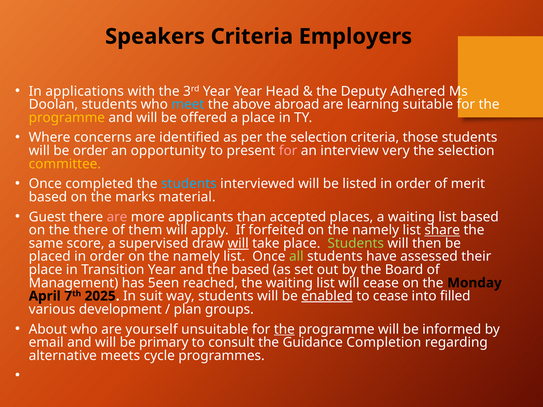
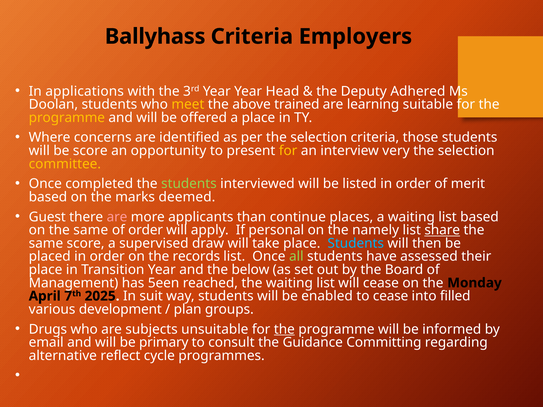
Speakers: Speakers -> Ballyhass (155, 37)
meet colour: light blue -> yellow (188, 104)
abroad: abroad -> trained (297, 104)
be order: order -> score (90, 151)
for colour: pink -> yellow (288, 151)
students colour: light blue -> light green (189, 184)
material: material -> deemed (187, 197)
accepted: accepted -> continue (298, 217)
on the there: there -> same (91, 230)
of them: them -> order (146, 230)
forfeited: forfeited -> personal (276, 230)
will underline: present -> none (238, 243)
Students colour: light green -> light blue (356, 243)
order on the namely: namely -> records (196, 257)
the based: based -> below (250, 270)
enabled underline: present -> none (327, 296)
About: About -> Drugs (48, 329)
yourself: yourself -> subjects (152, 329)
Completion: Completion -> Committing (384, 343)
meets: meets -> reflect (120, 356)
